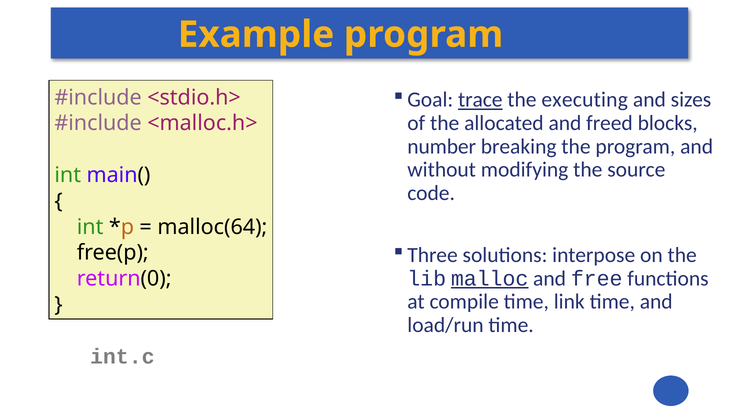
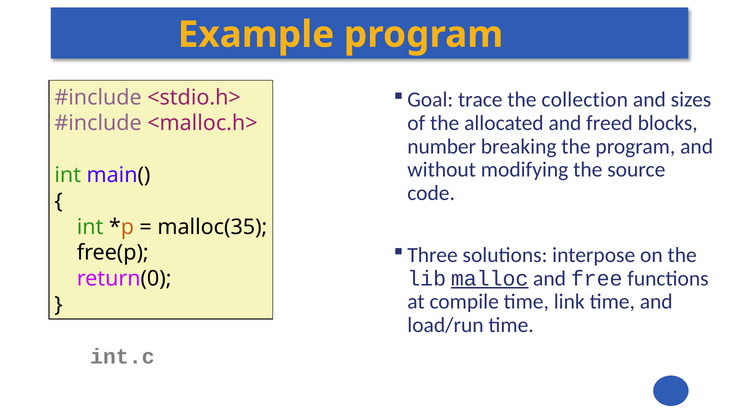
trace underline: present -> none (480, 100)
executing: executing -> collection (585, 100)
malloc(64: malloc(64 -> malloc(35 (212, 227)
